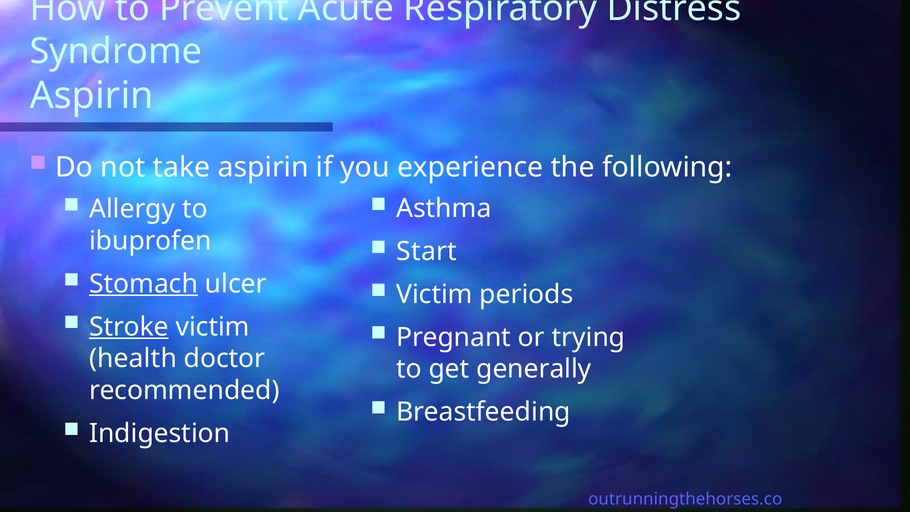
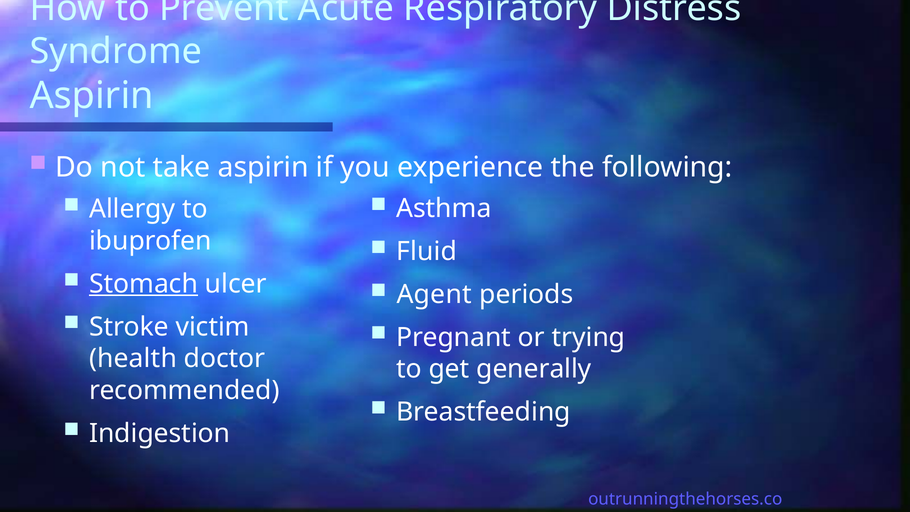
Start: Start -> Fluid (427, 251)
Victim: Victim -> Agent (434, 294)
Stroke underline: present -> none (129, 327)
